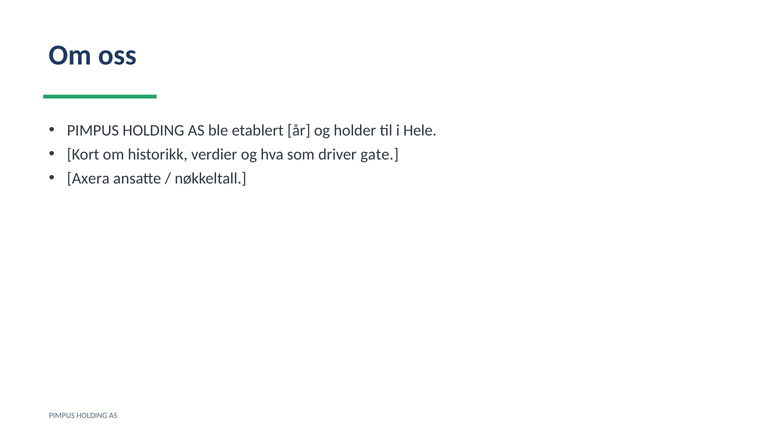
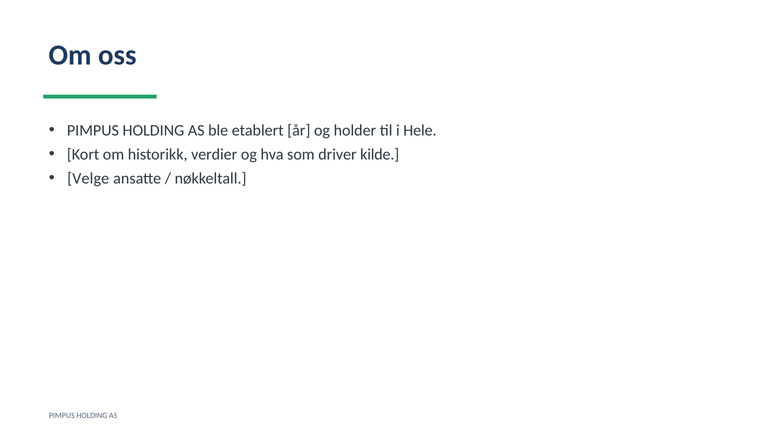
gate: gate -> kilde (380, 154)
Axera: Axera -> Velge (88, 178)
